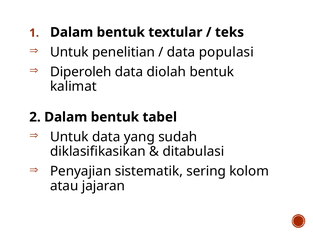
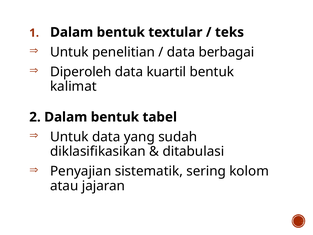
populasi: populasi -> berbagai (226, 52)
diolah: diolah -> kuartil (166, 72)
